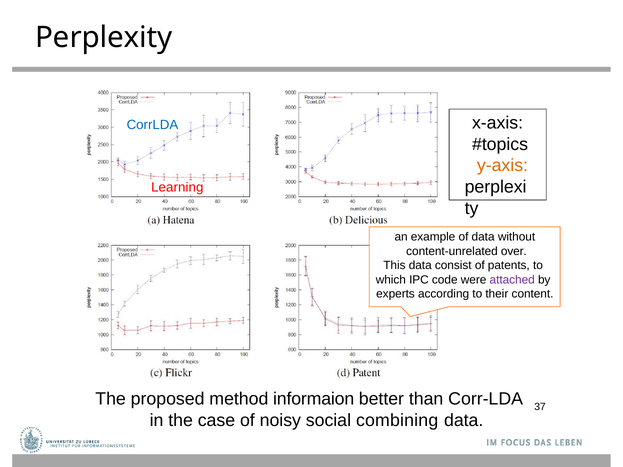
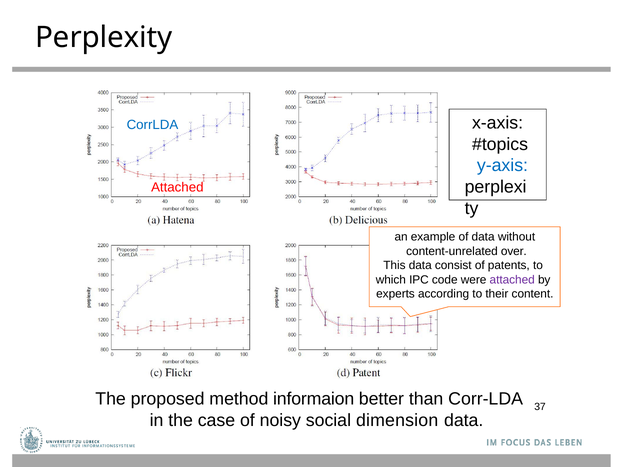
y-axis colour: orange -> blue (502, 166)
Learning: Learning -> Attached (177, 188)
combining: combining -> dimension (397, 421)
